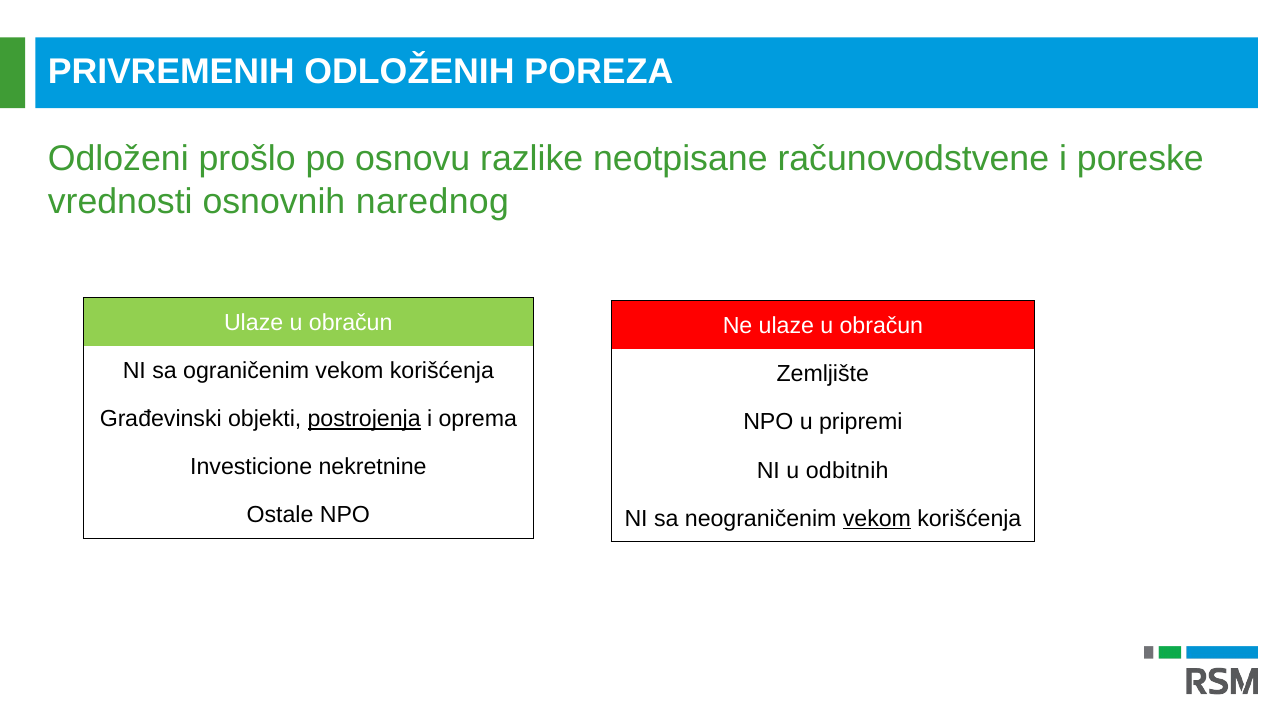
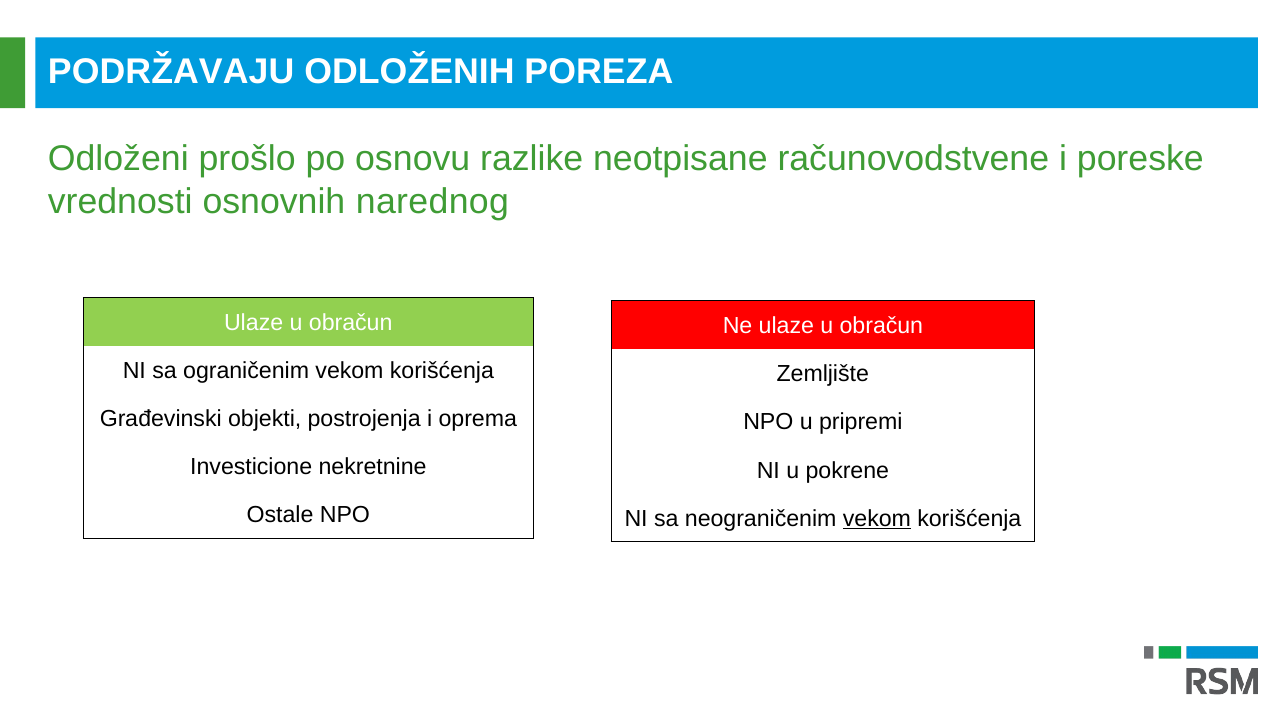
PRIVREMENIH: PRIVREMENIH -> PODRŽAVAJU (171, 72)
postrojenja underline: present -> none (364, 419)
odbitnih: odbitnih -> pokrene (847, 470)
